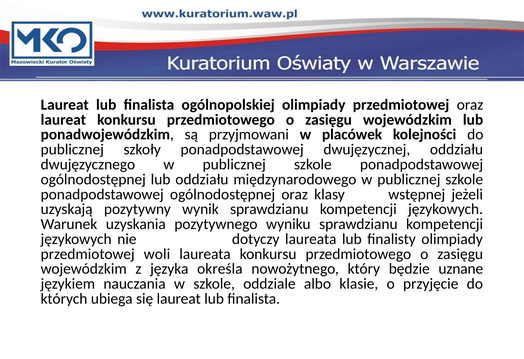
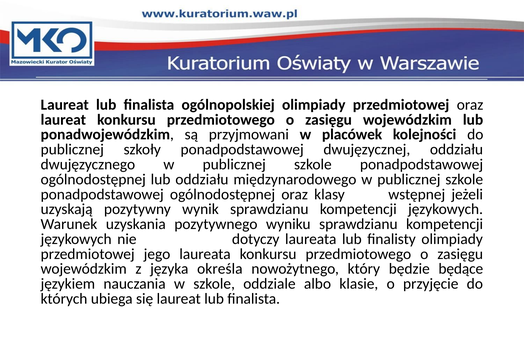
woli: woli -> jego (157, 254)
uznane: uznane -> będące (461, 269)
